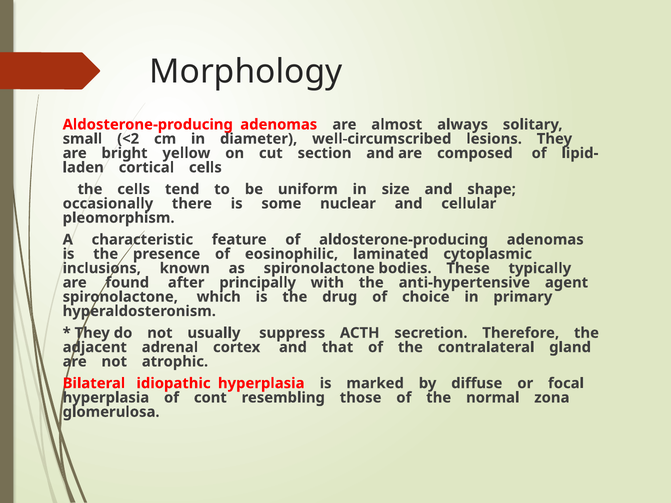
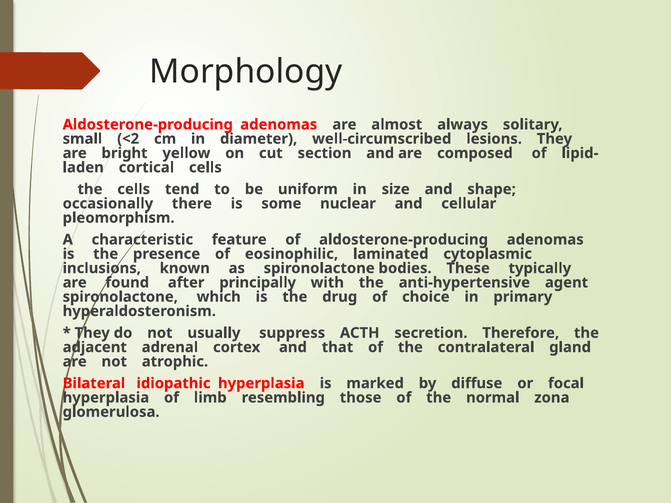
cont: cont -> limb (210, 398)
